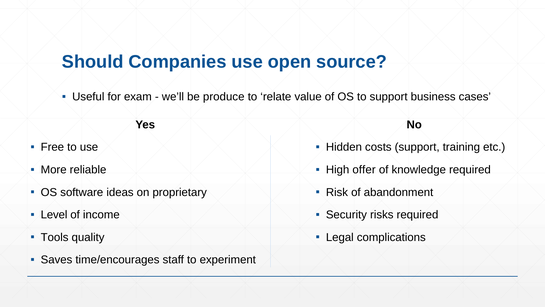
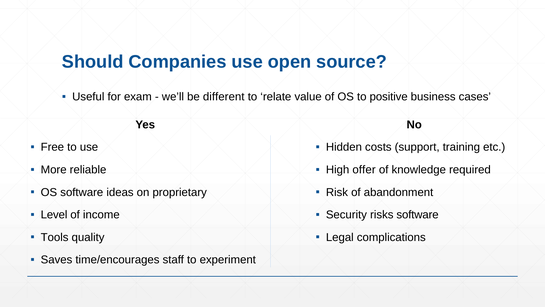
produce: produce -> different (224, 97)
to support: support -> positive (389, 97)
risks required: required -> software (418, 215)
